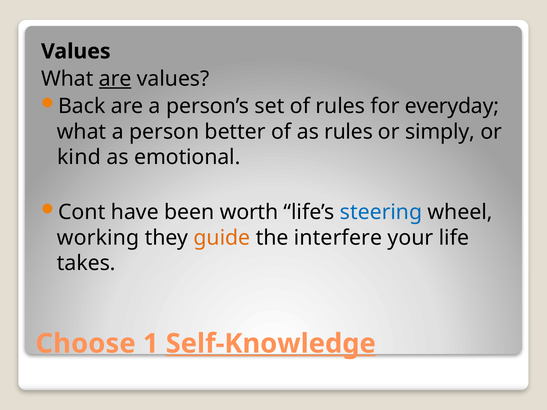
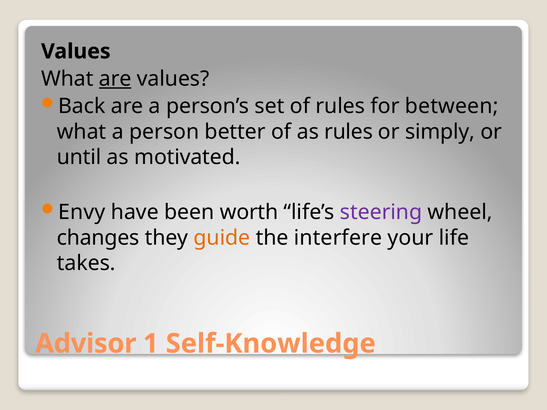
everyday: everyday -> between (452, 106)
kind: kind -> until (79, 157)
emotional: emotional -> motivated (187, 157)
Cont: Cont -> Envy (82, 212)
steering colour: blue -> purple (381, 212)
working: working -> changes (98, 238)
Choose: Choose -> Advisor (86, 344)
Self-Knowledge underline: present -> none (271, 344)
